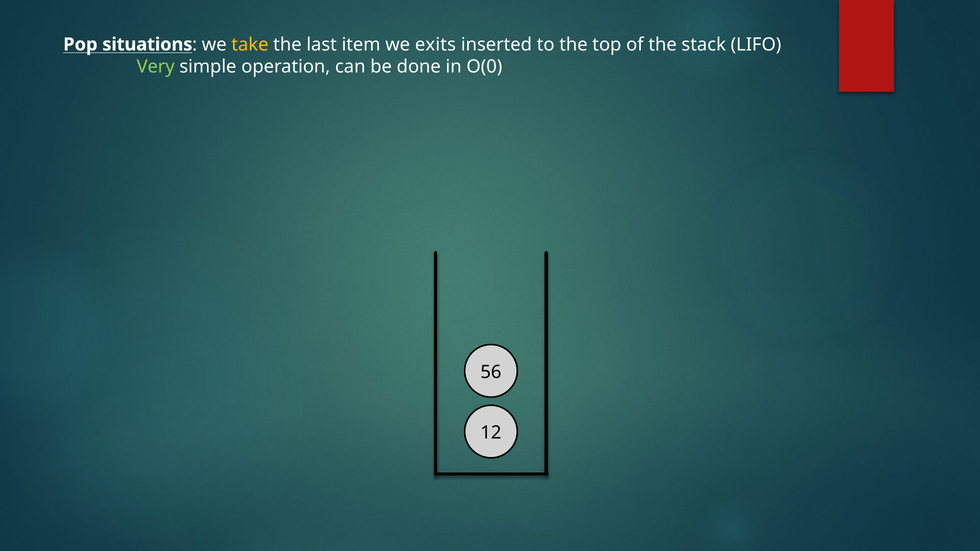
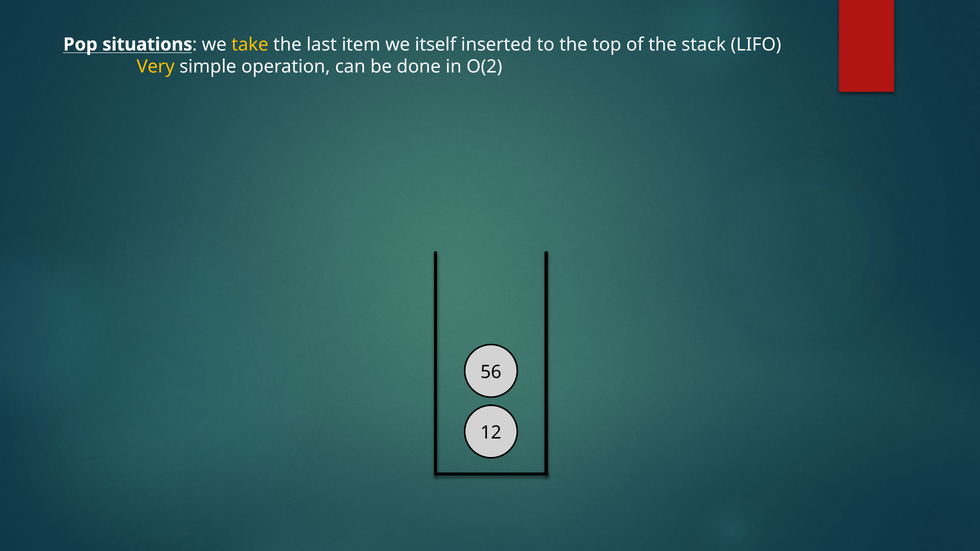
exits: exits -> itself (436, 44)
Very colour: light green -> yellow (156, 67)
O(0: O(0 -> O(2 (484, 67)
